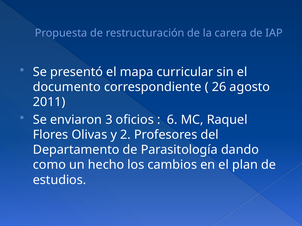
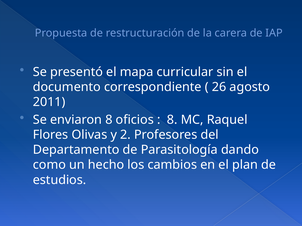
enviaron 3: 3 -> 8 (109, 120)
6: 6 -> 8 (172, 120)
